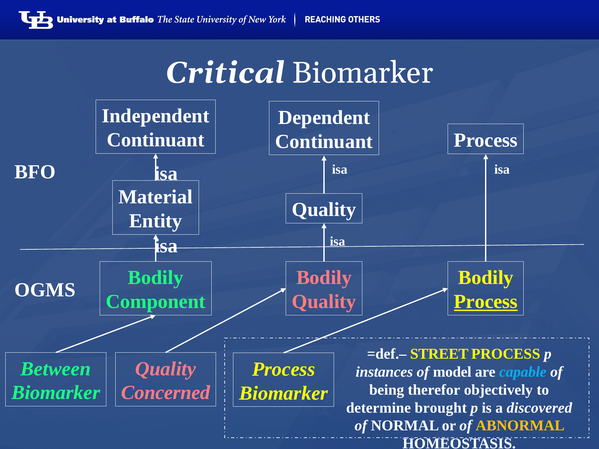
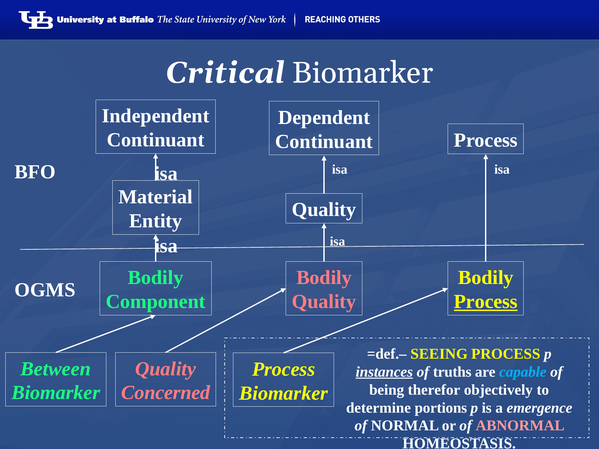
STREET: STREET -> SEEING (439, 354)
instances underline: none -> present (384, 372)
model: model -> truths (452, 372)
brought: brought -> portions (441, 408)
discovered: discovered -> emergence (540, 408)
ABNORMAL colour: yellow -> pink (520, 426)
